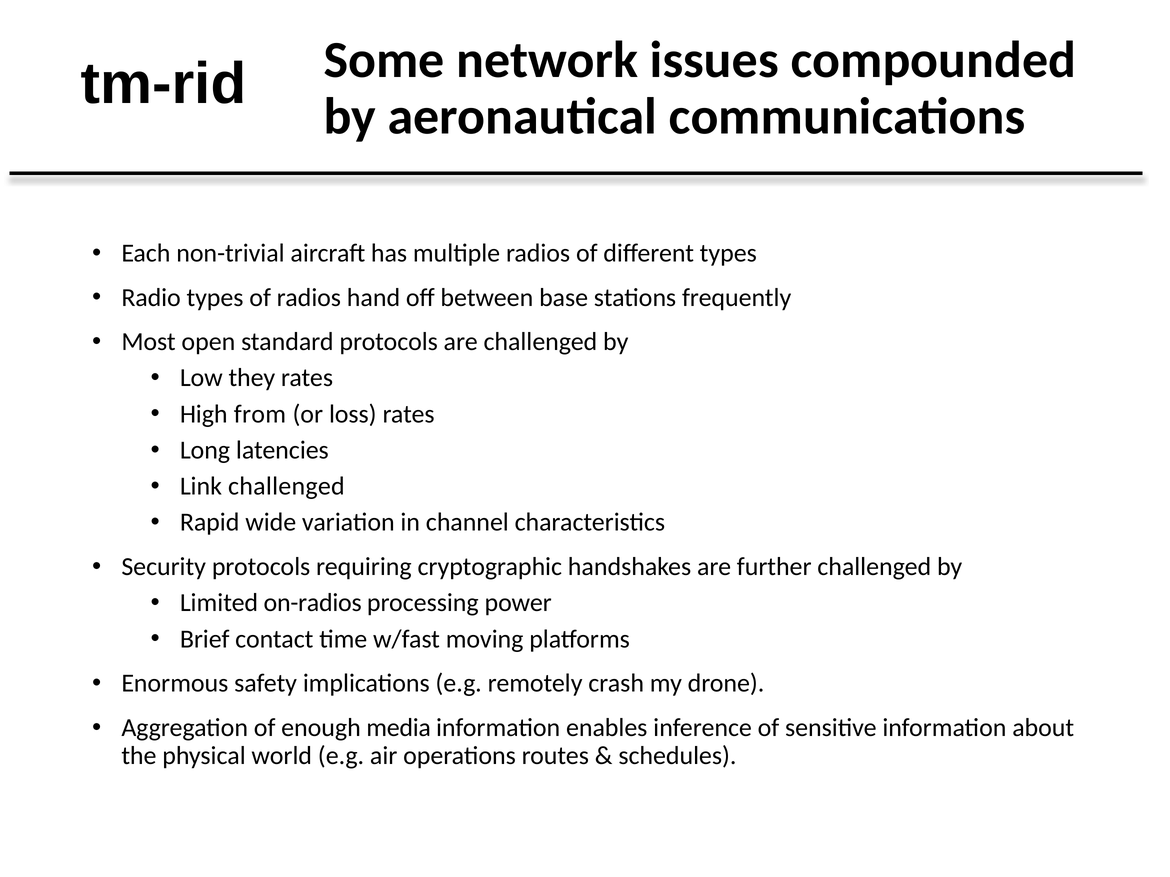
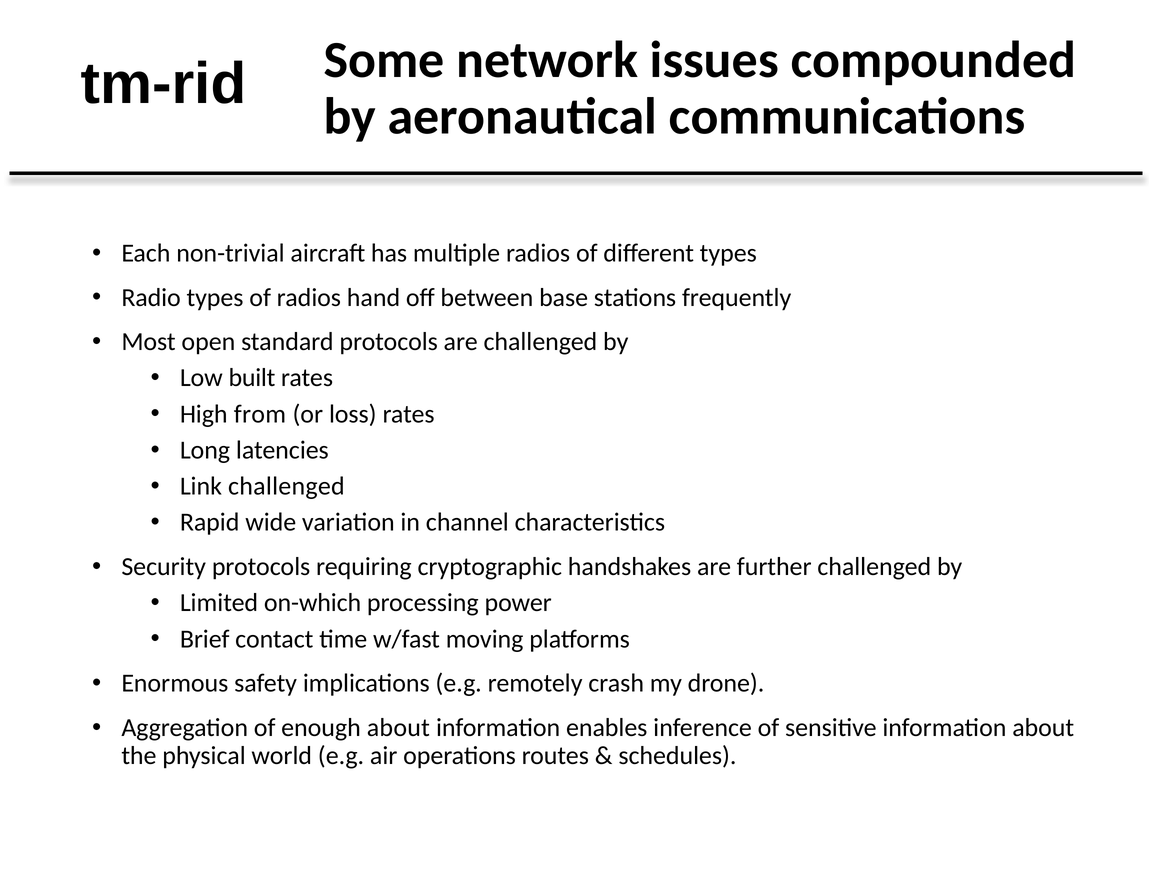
they: they -> built (252, 378)
on-radios: on-radios -> on-which (313, 603)
enough media: media -> about (398, 728)
